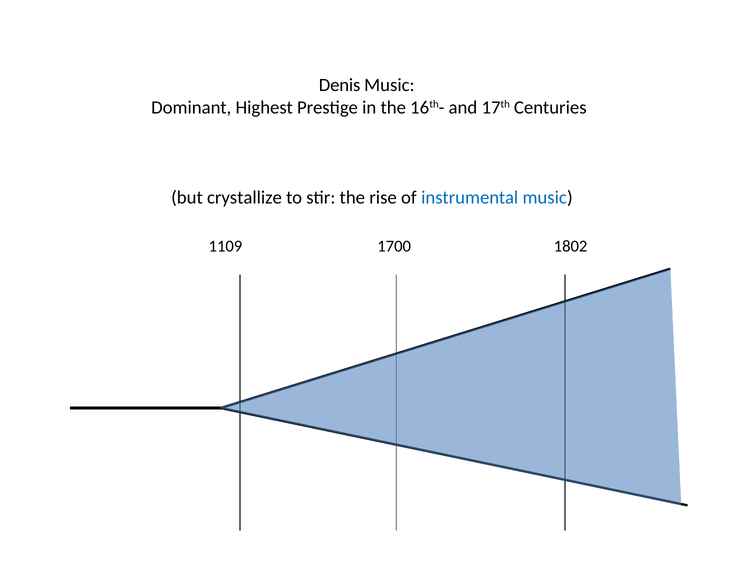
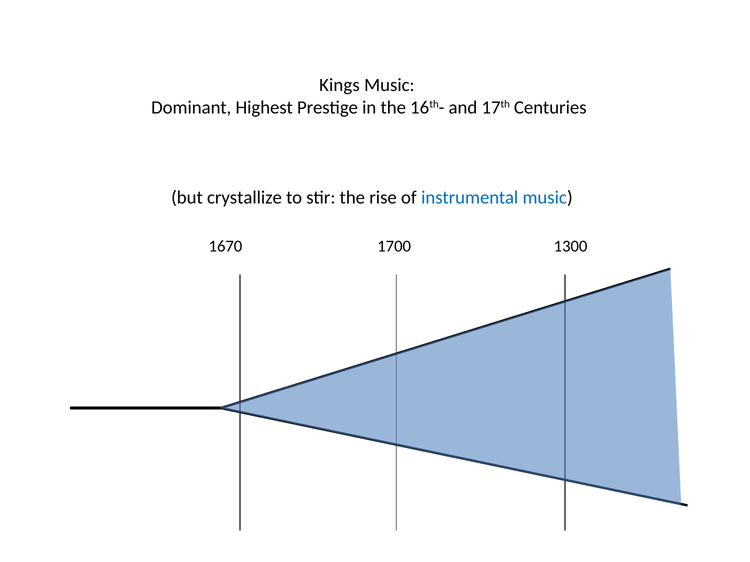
Denis: Denis -> Kings (339, 85)
1109: 1109 -> 1670 (225, 247)
1802: 1802 -> 1300 (571, 247)
